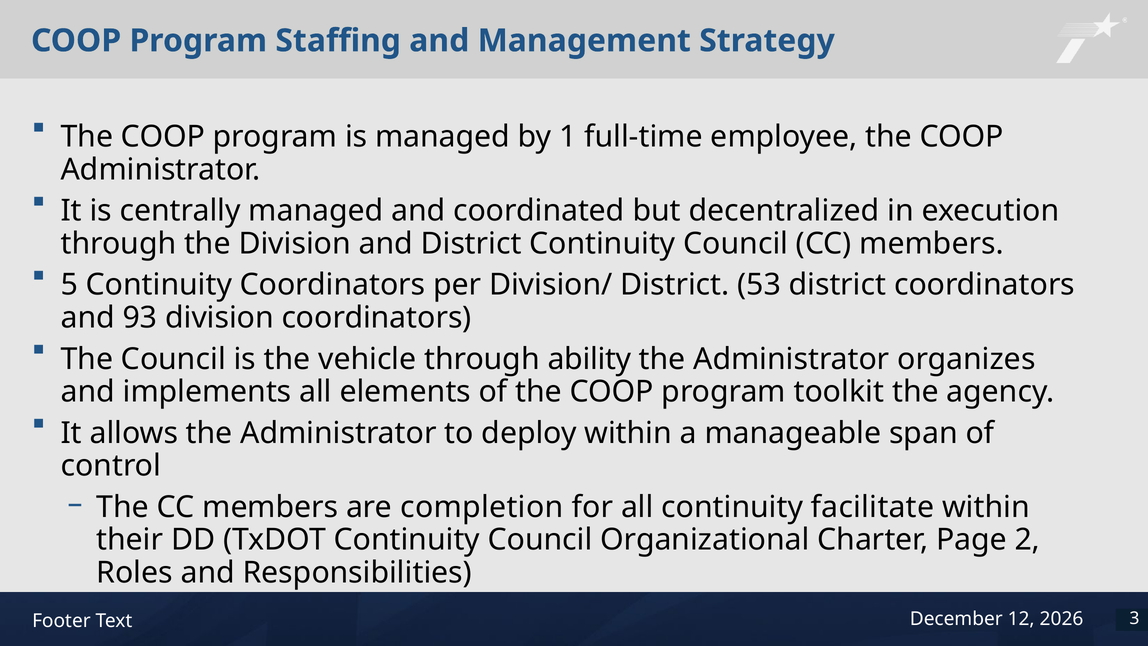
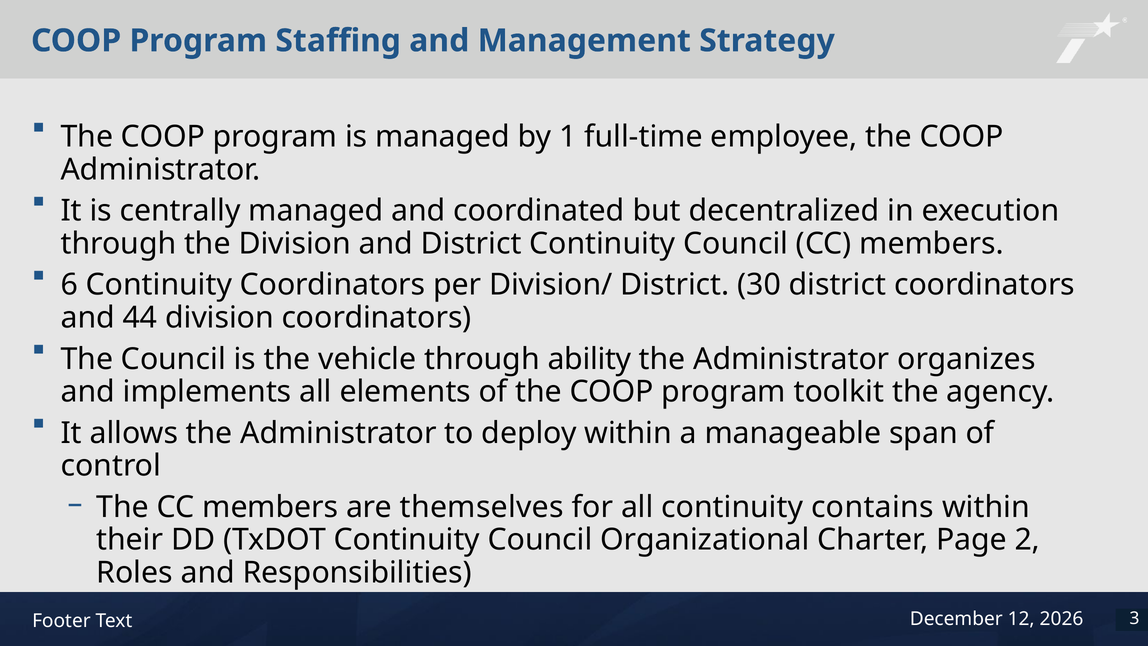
5: 5 -> 6 (69, 285)
53: 53 -> 30 (759, 285)
93: 93 -> 44 (140, 318)
completion: completion -> themselves (482, 507)
facilitate: facilitate -> contains (872, 507)
